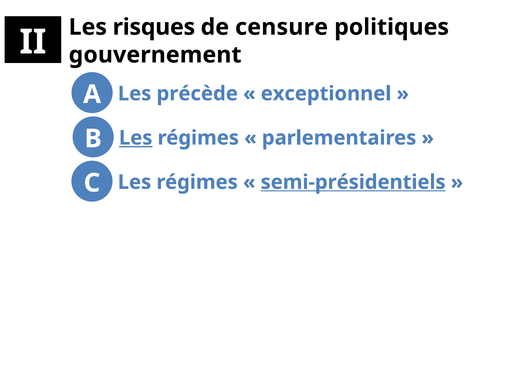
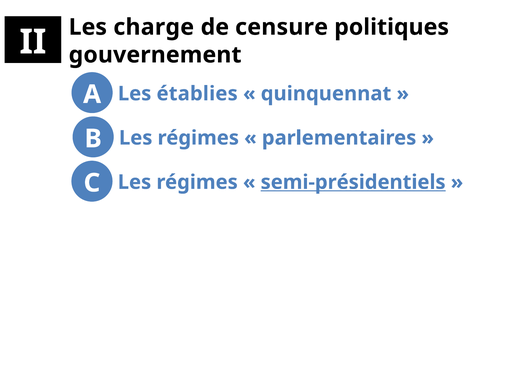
risques: risques -> charge (154, 27)
précède: précède -> établies (197, 94)
exceptionnel: exceptionnel -> quinquennat (326, 94)
Les underline: present -> none (136, 138)
